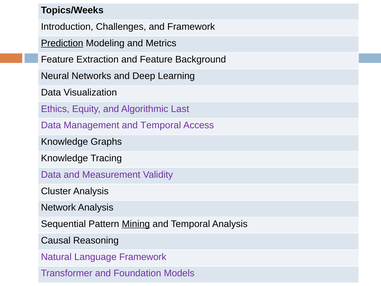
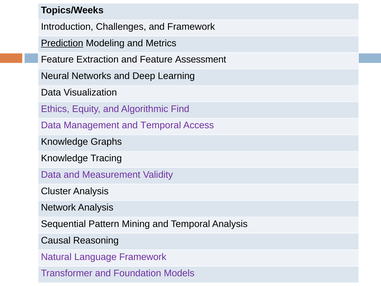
Background: Background -> Assessment (201, 60)
Last: Last -> Find (180, 109)
Mining underline: present -> none (136, 224)
